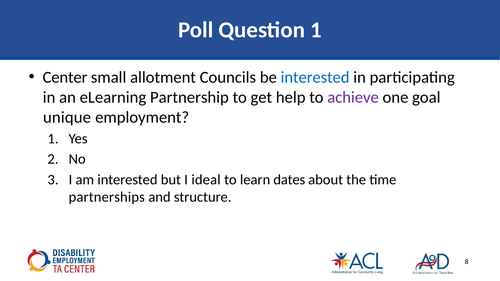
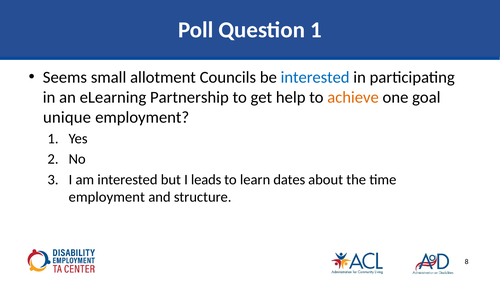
Center: Center -> Seems (65, 77)
achieve colour: purple -> orange (353, 97)
ideal: ideal -> leads (206, 180)
partnerships: partnerships -> employment (107, 197)
